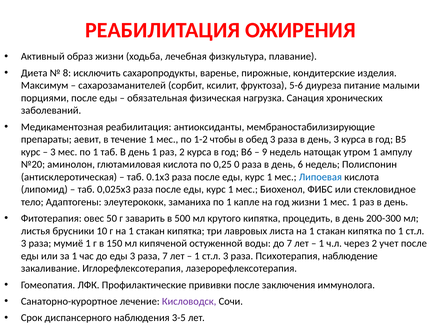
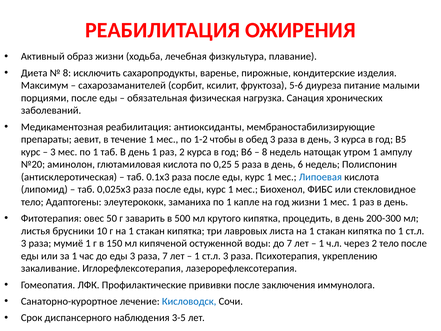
9: 9 -> 8 (265, 152)
0: 0 -> 5 (237, 164)
2 учет: учет -> тело (389, 243)
наблюдение: наблюдение -> укреплению (350, 256)
Кисловодск colour: purple -> blue (189, 301)
